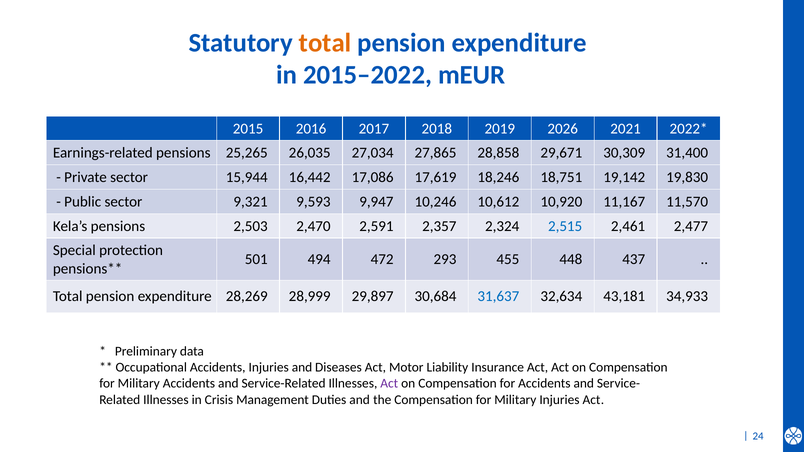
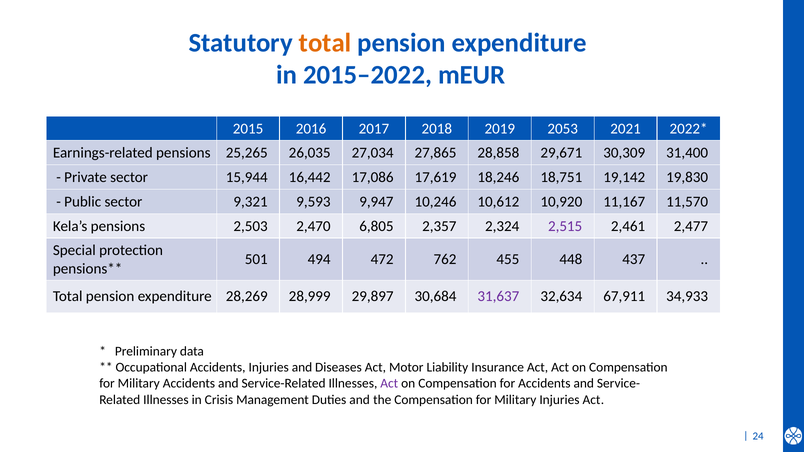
2026: 2026 -> 2053 (563, 129)
2,591: 2,591 -> 6,805 (376, 226)
2,515 colour: blue -> purple (565, 226)
293: 293 -> 762 (445, 260)
31,637 colour: blue -> purple (498, 297)
43,181: 43,181 -> 67,911 (624, 297)
